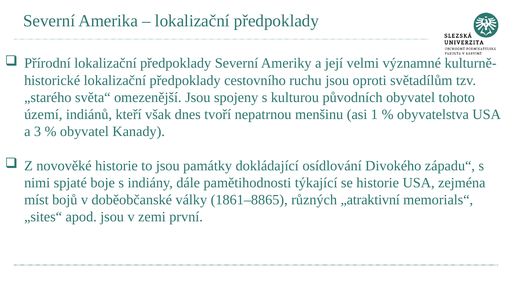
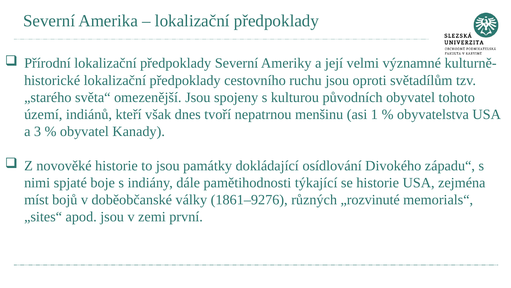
1861–8865: 1861–8865 -> 1861–9276 (249, 199)
„atraktivní: „atraktivní -> „rozvinuté (370, 199)
